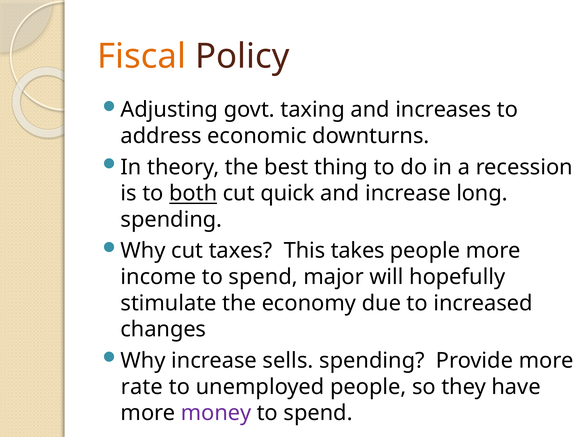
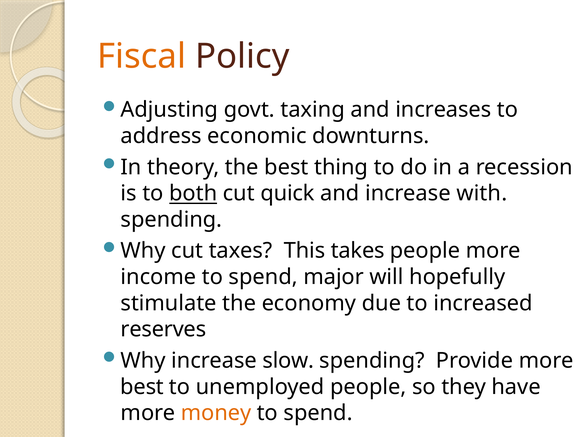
long: long -> with (482, 193)
changes: changes -> reserves (163, 330)
sells: sells -> slow (288, 361)
rate: rate -> best (142, 387)
money colour: purple -> orange (216, 413)
